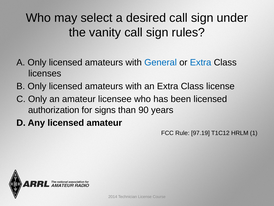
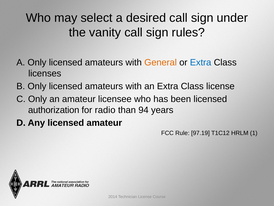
General colour: blue -> orange (161, 62)
signs: signs -> radio (105, 110)
90: 90 -> 94 (143, 110)
